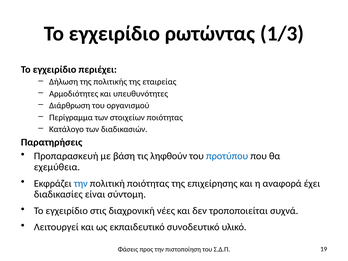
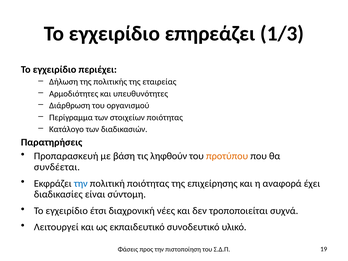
ρωτώντας: ρωτώντας -> επηρεάζει (210, 34)
προτύπου colour: blue -> orange (227, 156)
εχεμύθεια: εχεμύθεια -> συνδέεται (57, 167)
στις: στις -> έτσι (98, 211)
